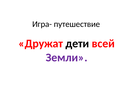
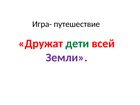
дети colour: black -> green (77, 44)
